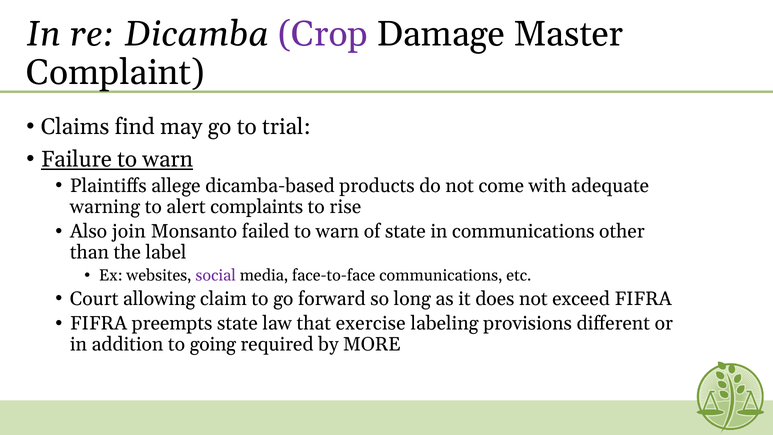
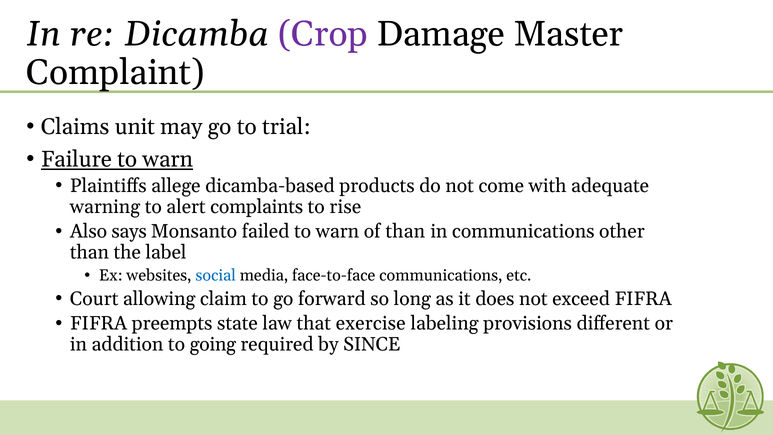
find: find -> unit (135, 127)
join: join -> says (129, 231)
of state: state -> than (405, 231)
social colour: purple -> blue (216, 275)
MORE: MORE -> SINCE (372, 344)
